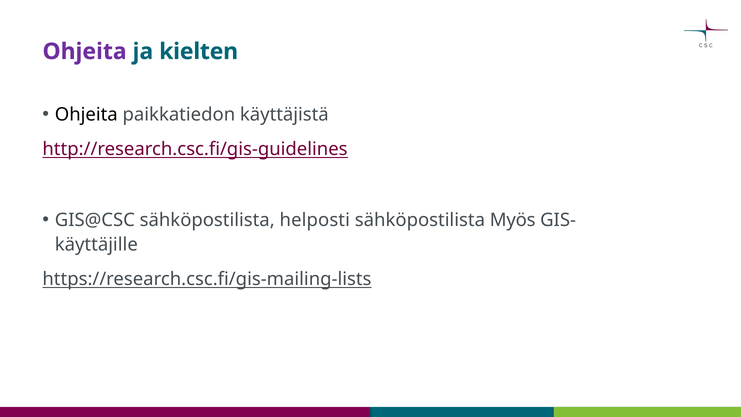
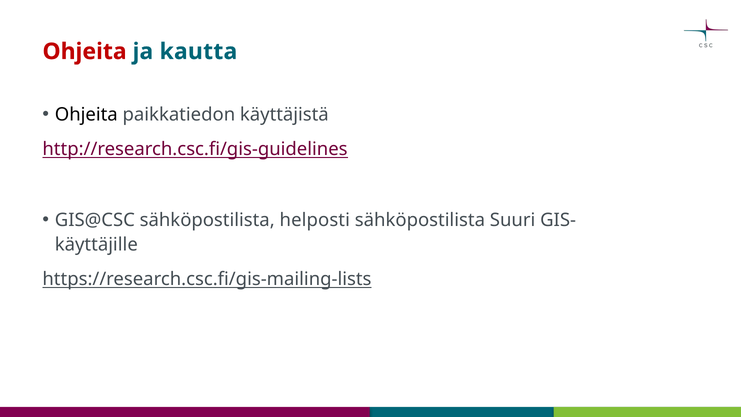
Ohjeita colour: purple -> red (85, 51)
kielten: kielten -> kautta (198, 51)
Myös: Myös -> Suuri (513, 220)
